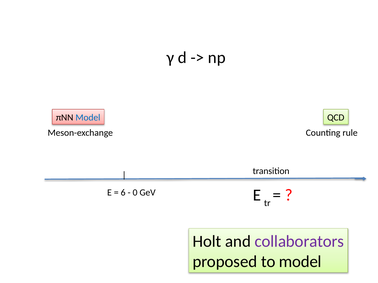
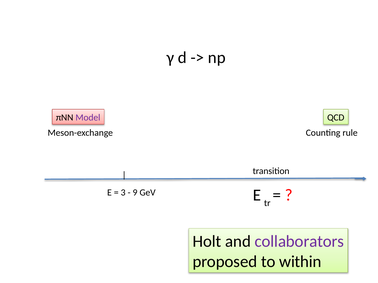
Model colour: blue -> purple (88, 118)
6: 6 -> 3 (123, 193)
0: 0 -> 9 (135, 193)
to model: model -> within (300, 262)
